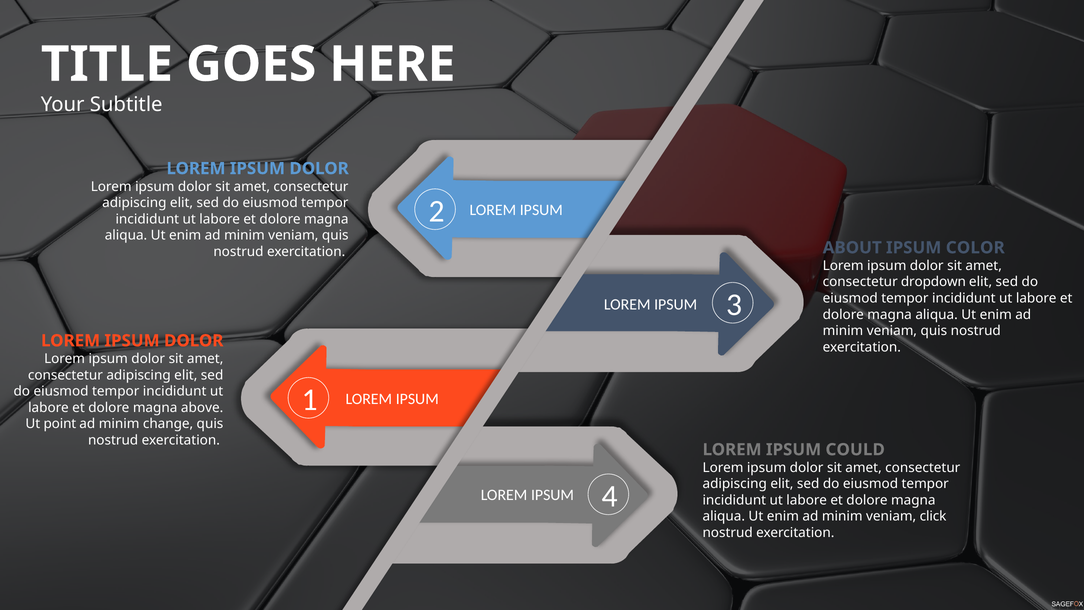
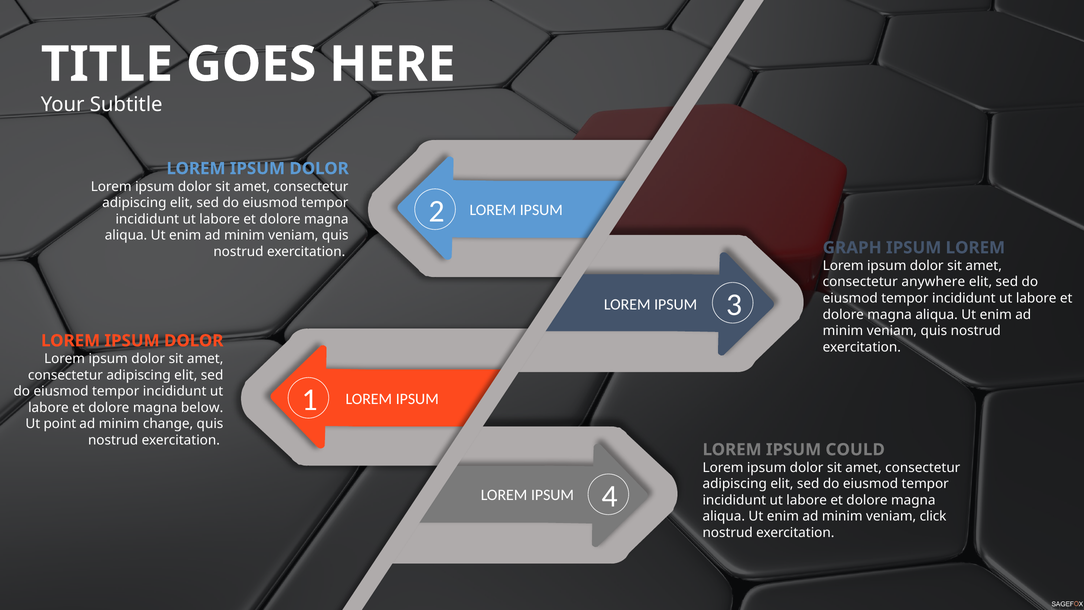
ABOUT: ABOUT -> GRAPH (852, 248)
IPSUM COLOR: COLOR -> LOREM (975, 248)
dropdown: dropdown -> anywhere (933, 282)
above: above -> below (202, 407)
